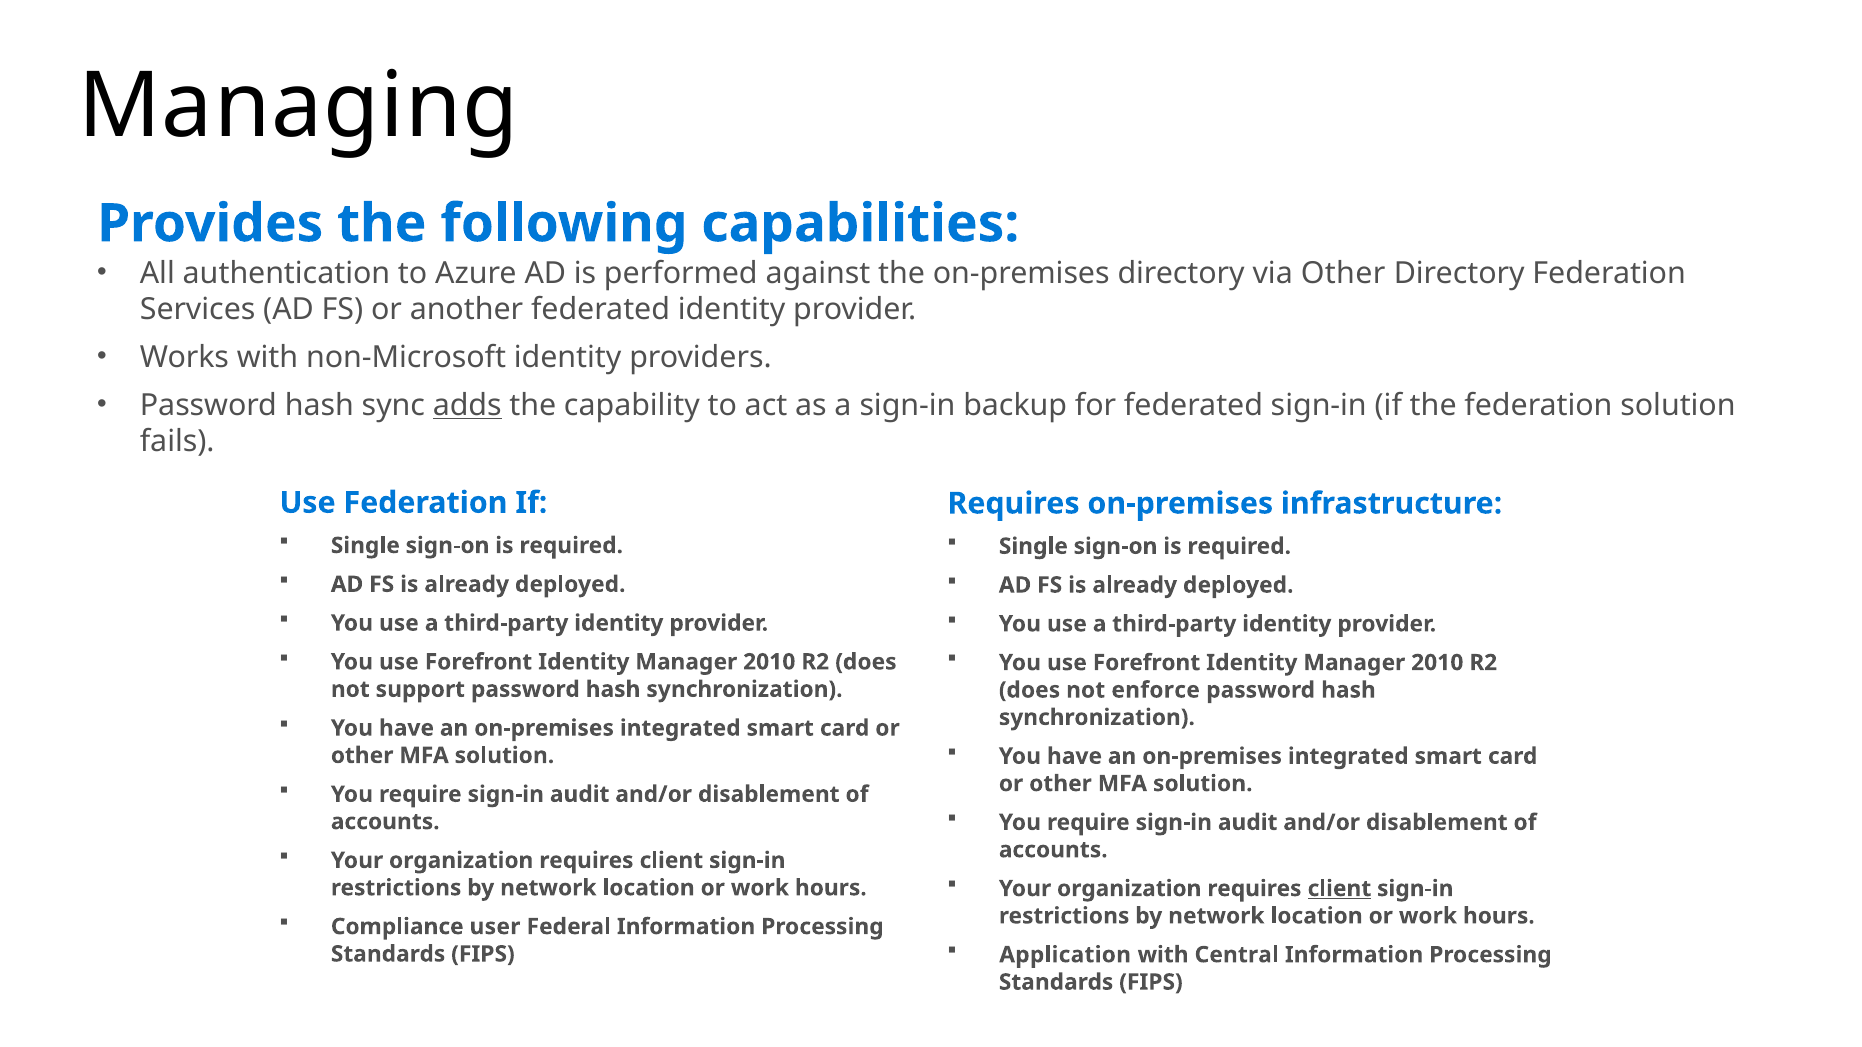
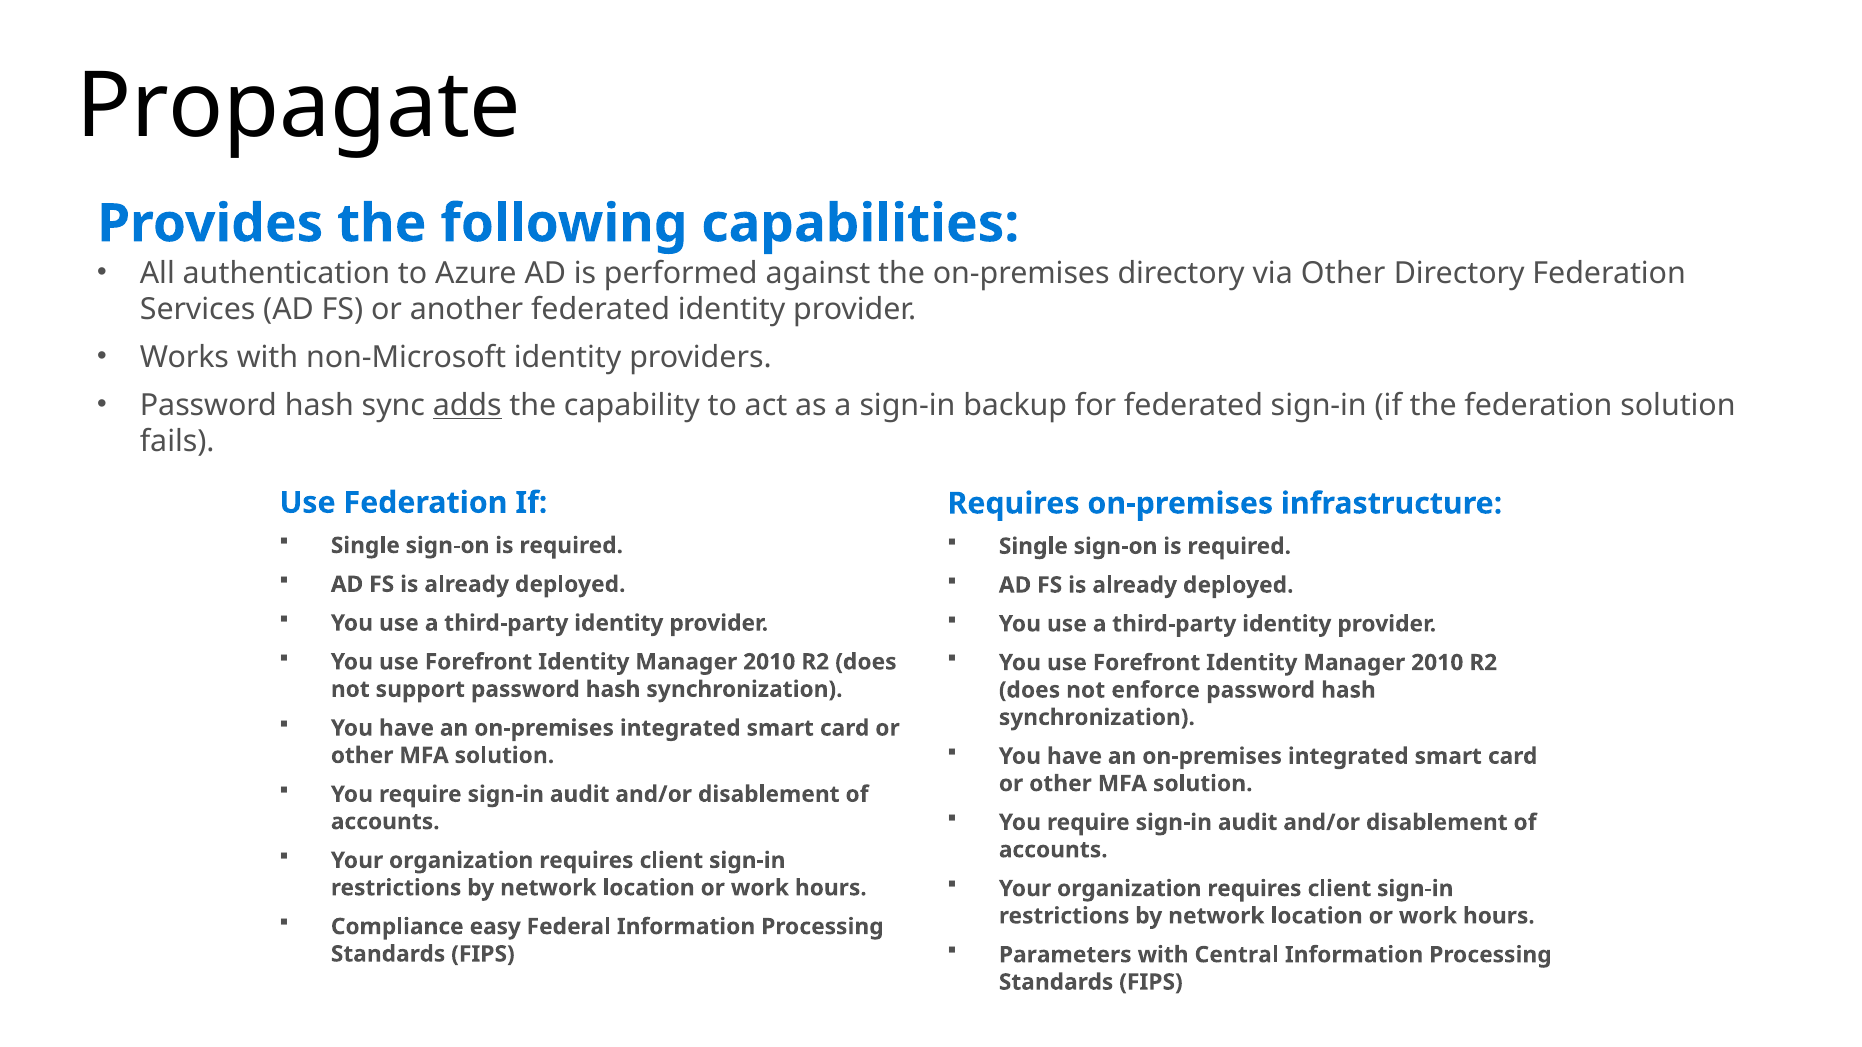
Managing: Managing -> Propagate (299, 107)
client underline: present -> none (1339, 889)
user: user -> easy (495, 927)
Application: Application -> Parameters (1065, 955)
